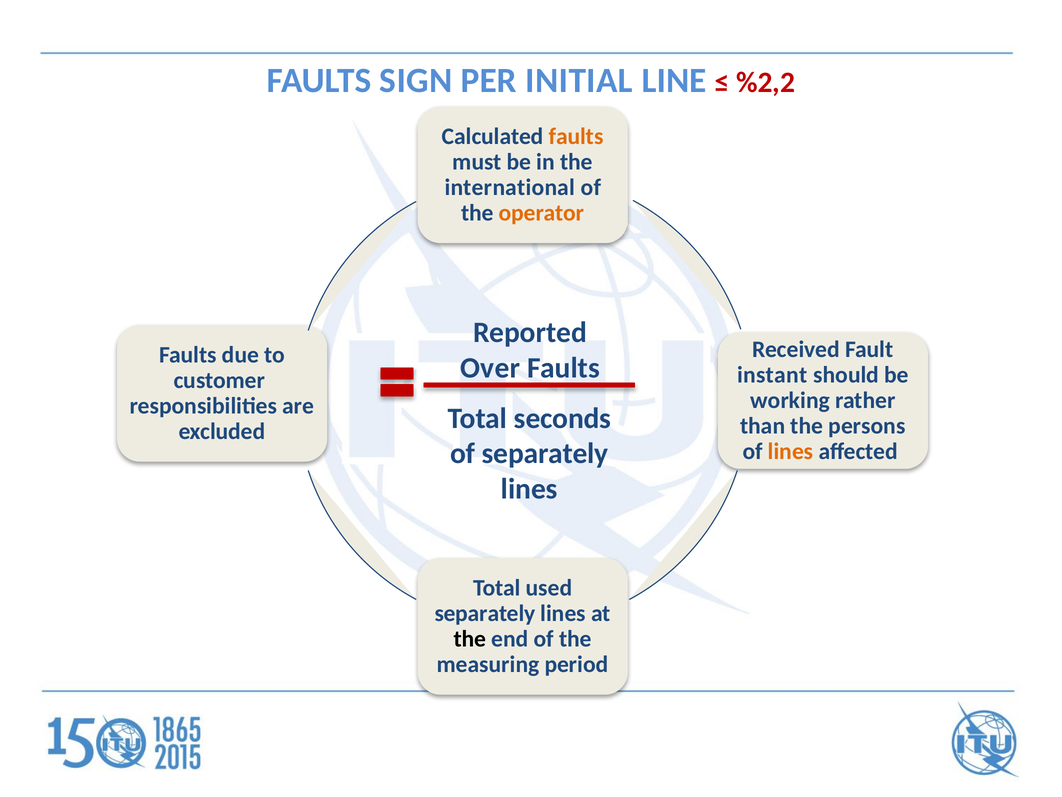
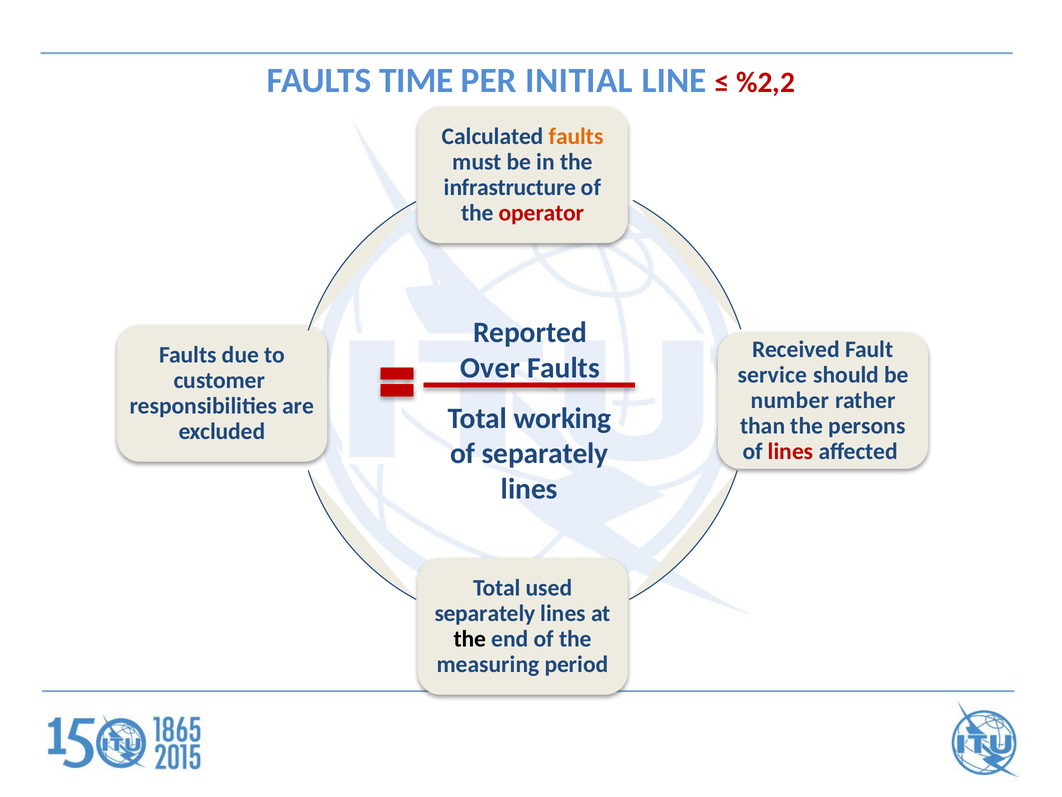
SIGN: SIGN -> TIME (416, 81)
international: international -> infrastructure (510, 187)
operator colour: orange -> red (542, 213)
instant: instant -> service (772, 375)
working: working -> number (790, 400)
seconds: seconds -> working (563, 418)
lines colour: orange -> red (791, 451)
